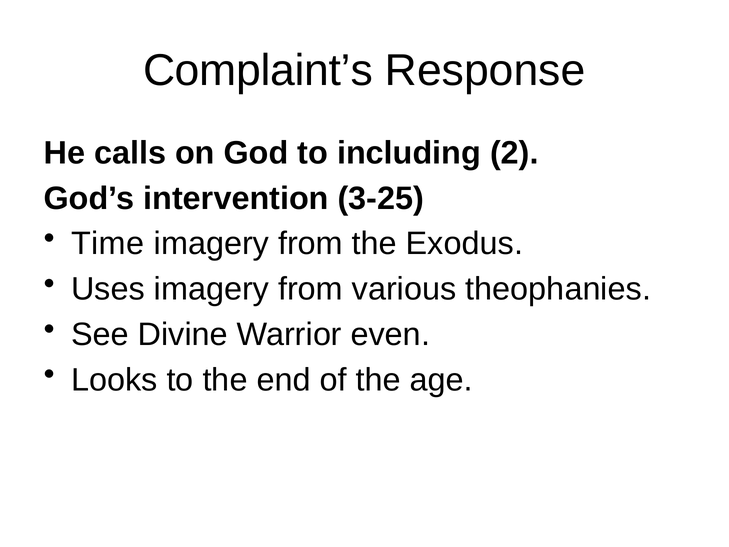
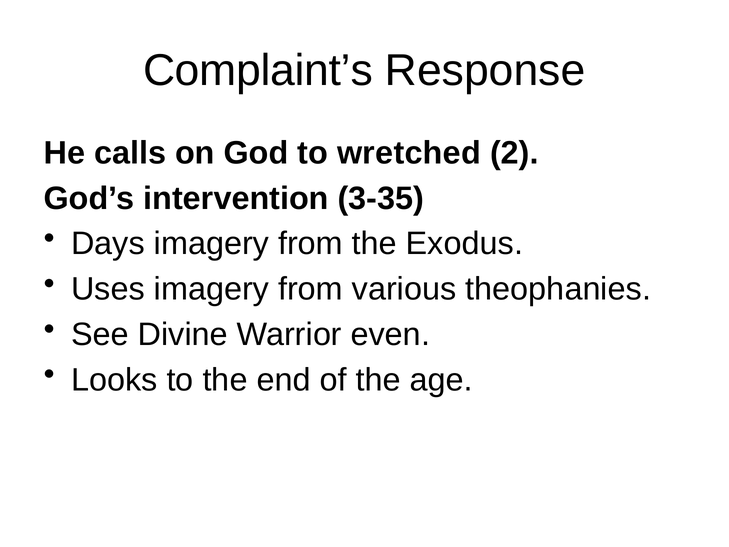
including: including -> wretched (409, 153)
3-25: 3-25 -> 3-35 (381, 198)
Time: Time -> Days (108, 244)
